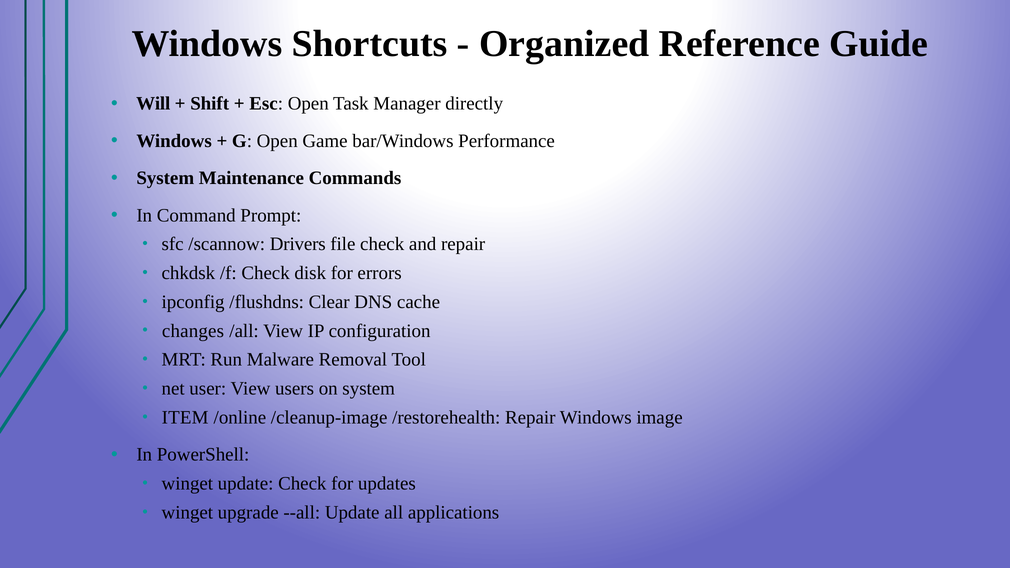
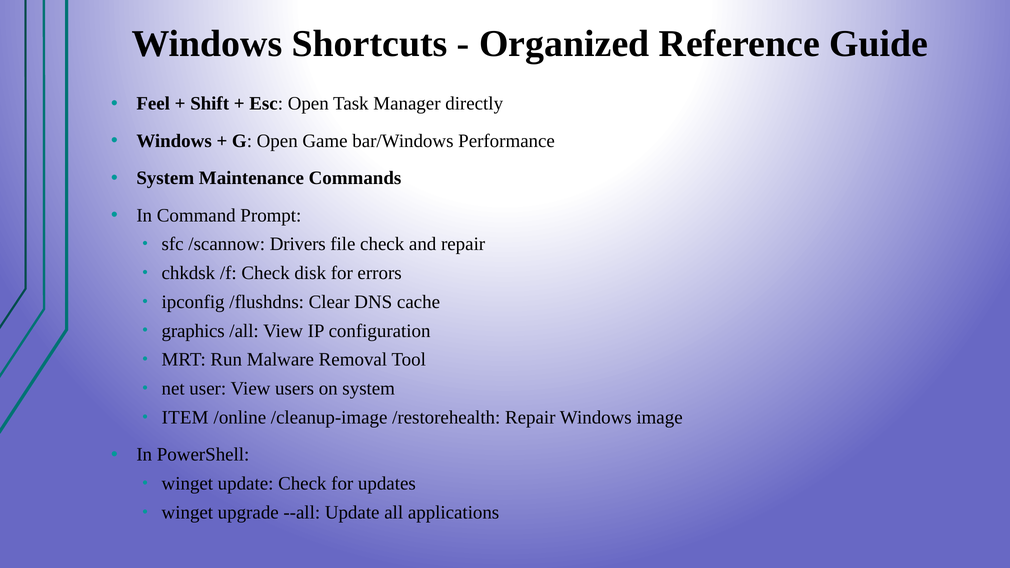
Will: Will -> Feel (153, 104)
changes: changes -> graphics (193, 331)
